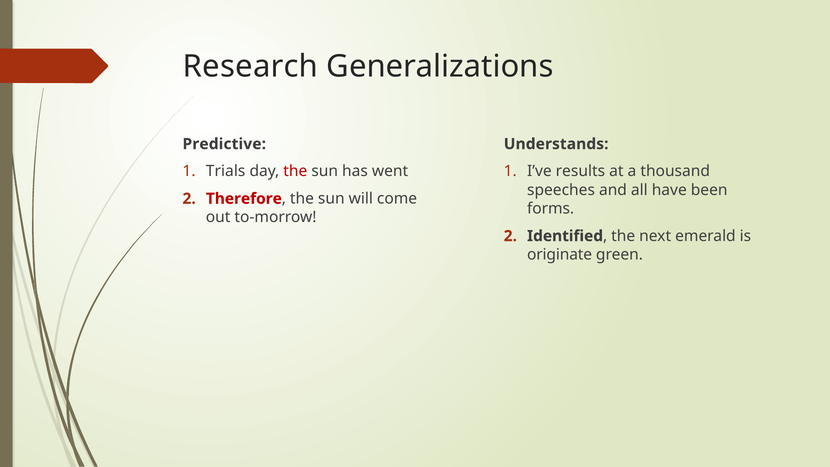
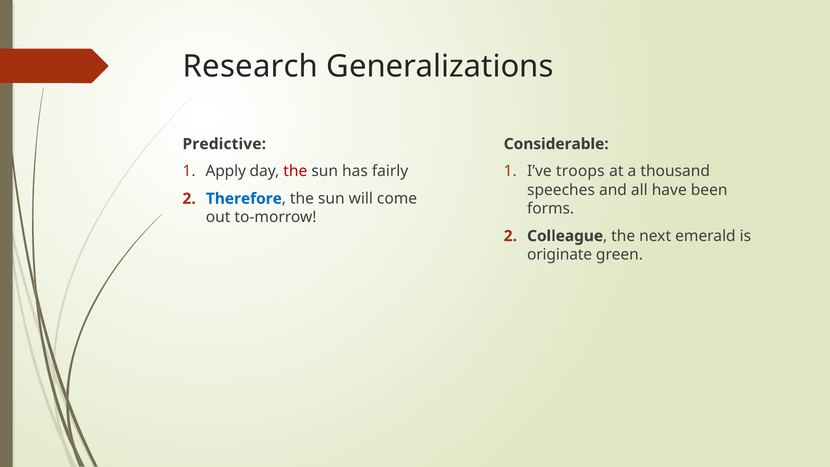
Understands: Understands -> Considerable (556, 144)
Trials: Trials -> Apply (226, 171)
went: went -> fairly (390, 171)
results: results -> troops (580, 171)
Therefore colour: red -> blue (244, 199)
Identified: Identified -> Colleague (565, 236)
